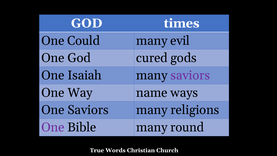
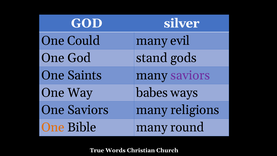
times: times -> silver (182, 23)
cured: cured -> stand (152, 58)
Isaiah: Isaiah -> Saints (85, 75)
name: name -> babes (152, 93)
One colour: purple -> orange (53, 127)
